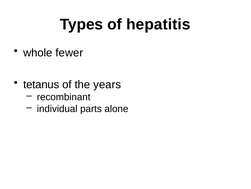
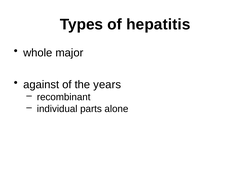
fewer: fewer -> major (69, 53)
tetanus: tetanus -> against (41, 84)
